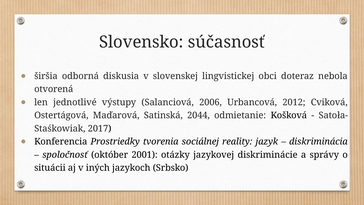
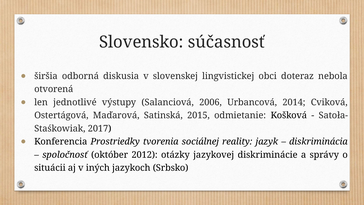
2012: 2012 -> 2014 (294, 102)
2044: 2044 -> 2015 (198, 115)
2001: 2001 -> 2012 (145, 155)
